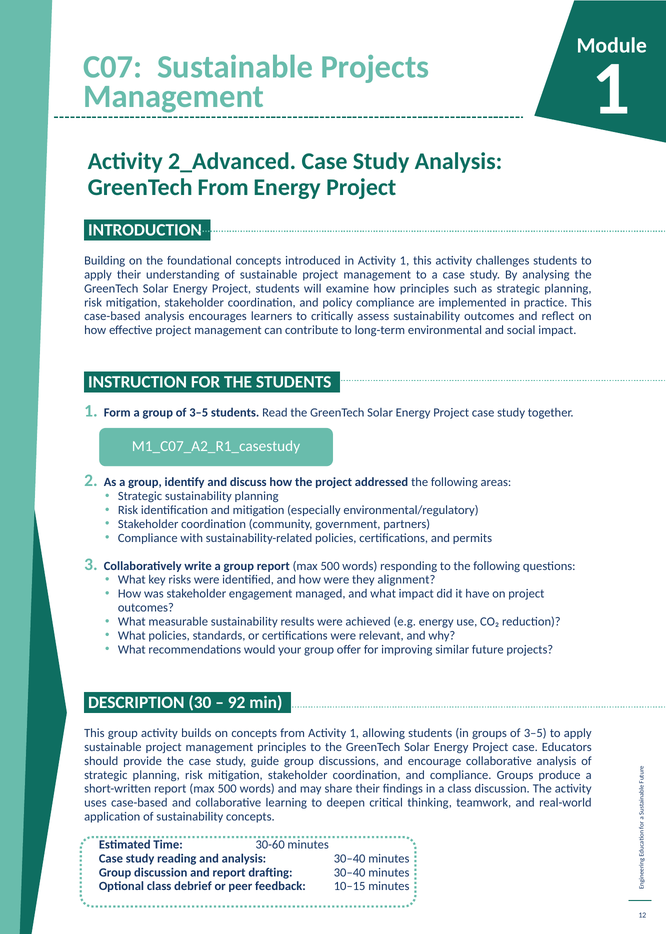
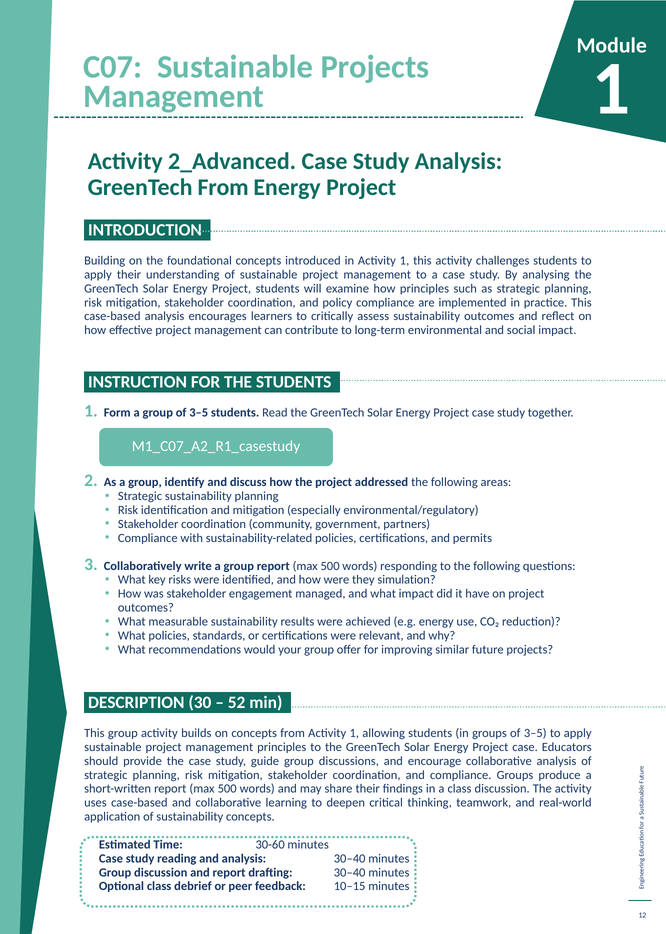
alignment: alignment -> simulation (407, 580)
92: 92 -> 52 (237, 703)
